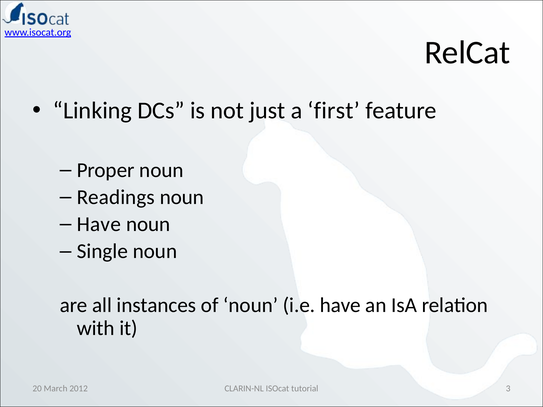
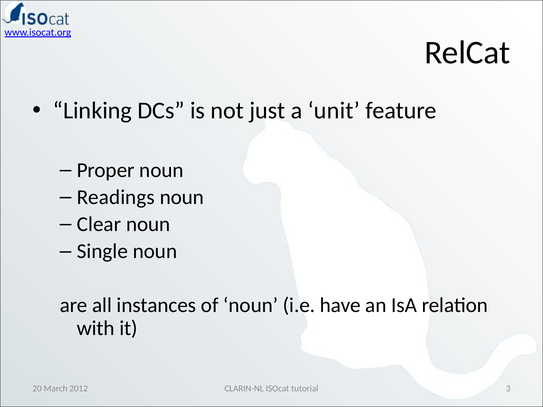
first: first -> unit (334, 111)
Have: Have -> Clear (99, 224)
